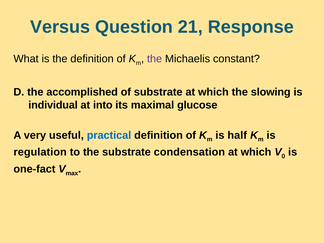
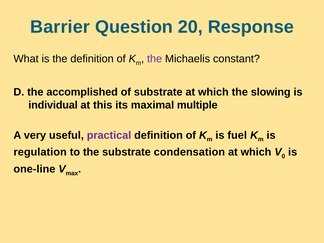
Versus: Versus -> Barrier (60, 27)
21: 21 -> 20 (190, 27)
into: into -> this (103, 105)
glucose: glucose -> multiple (197, 105)
practical colour: blue -> purple (109, 135)
half: half -> fuel (237, 135)
one-fact: one-fact -> one-line (34, 169)
